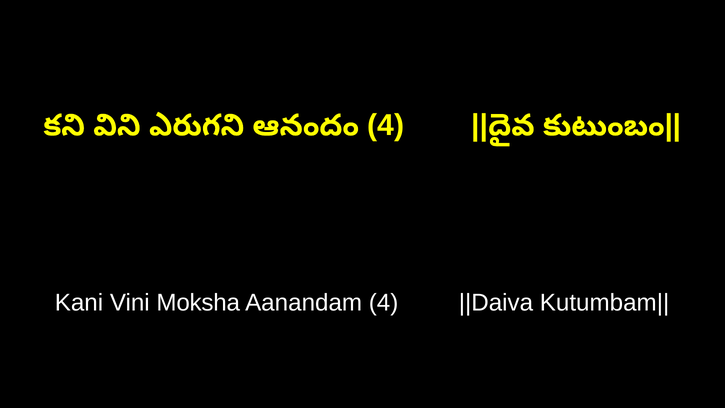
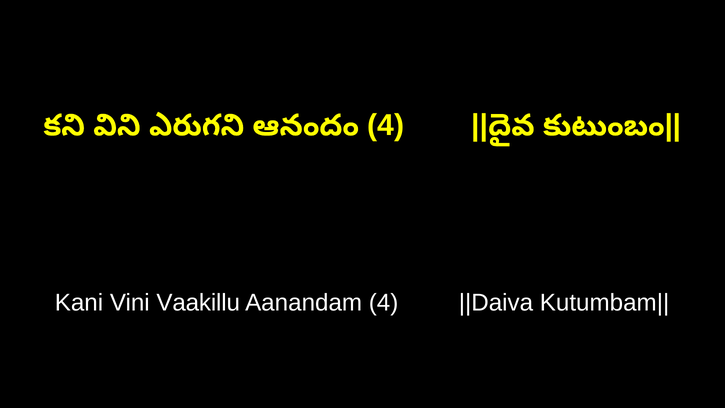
Moksha: Moksha -> Vaakillu (198, 303)
